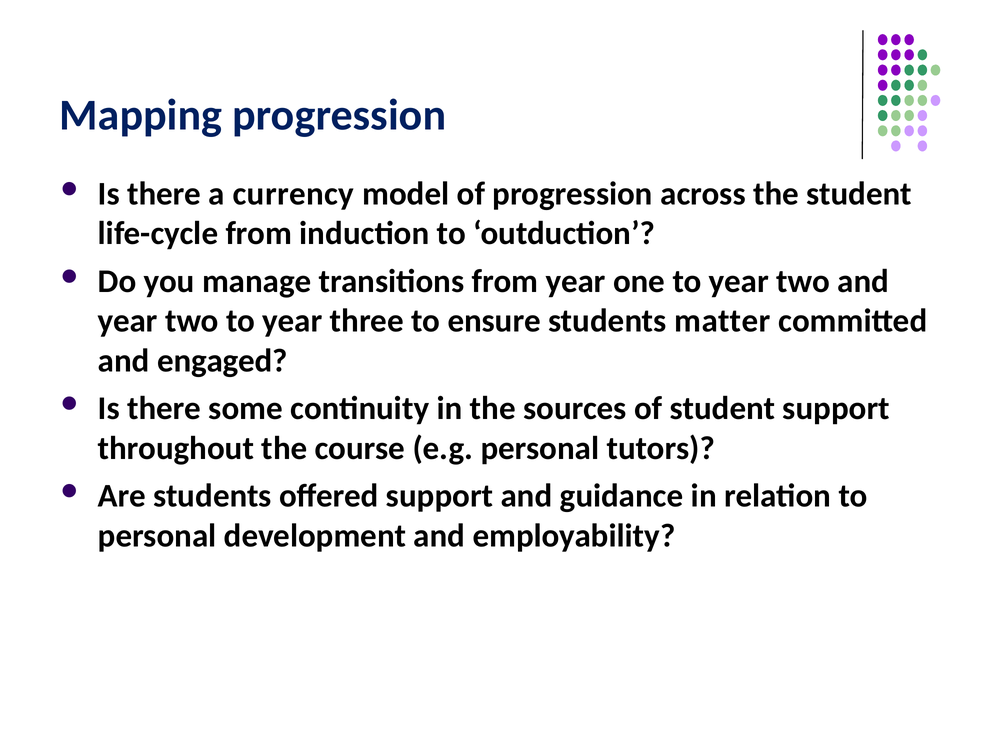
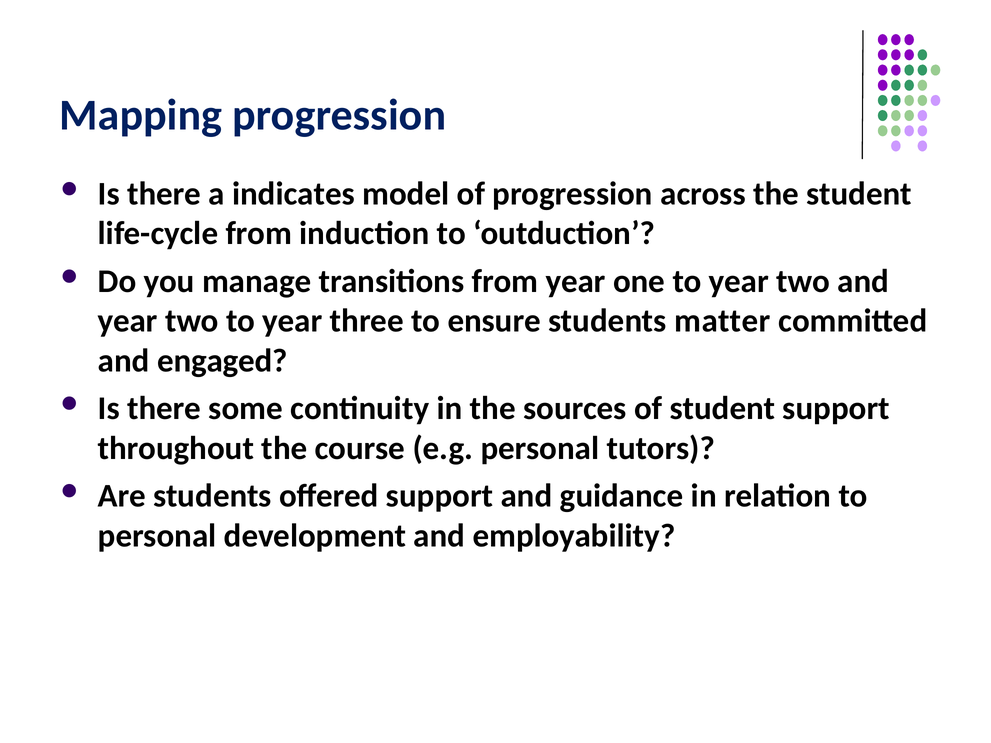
currency: currency -> indicates (294, 194)
